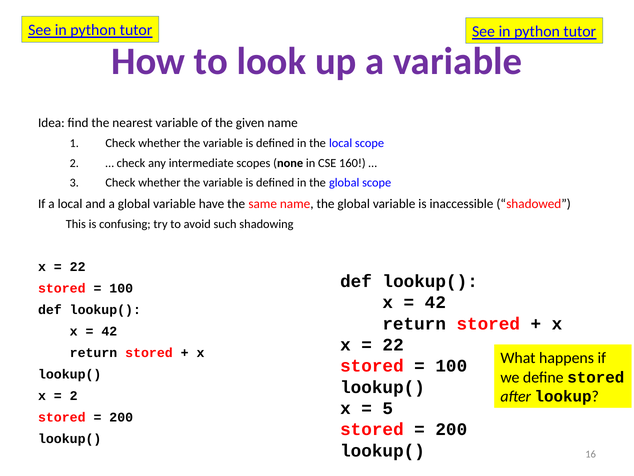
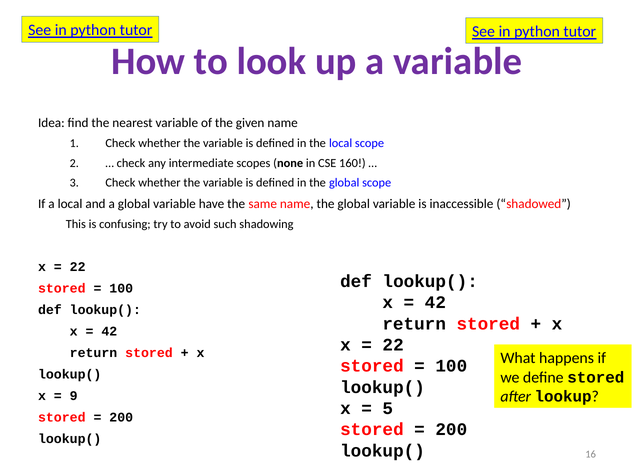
2: 2 -> 9 (74, 395)
